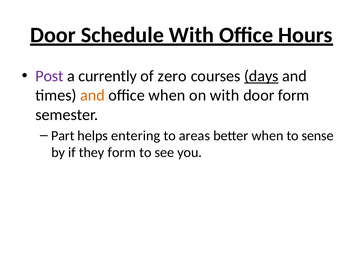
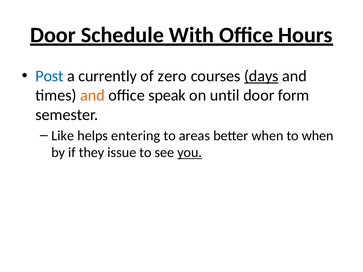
Post colour: purple -> blue (49, 76)
office when: when -> speak (167, 96)
on with: with -> until (225, 96)
Part: Part -> Like (63, 136)
to sense: sense -> when (318, 136)
they form: form -> issue (122, 153)
you underline: none -> present (190, 153)
